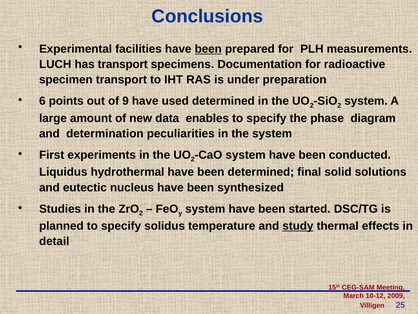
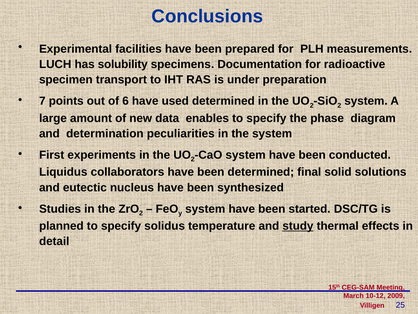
been underline: present -> none (208, 49)
has transport: transport -> solubility (123, 64)
6: 6 -> 7 (42, 101)
9: 9 -> 6 (126, 101)
hydrothermal: hydrothermal -> collaborators (128, 172)
